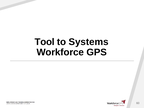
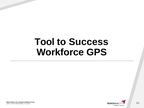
Systems: Systems -> Success (89, 42)
